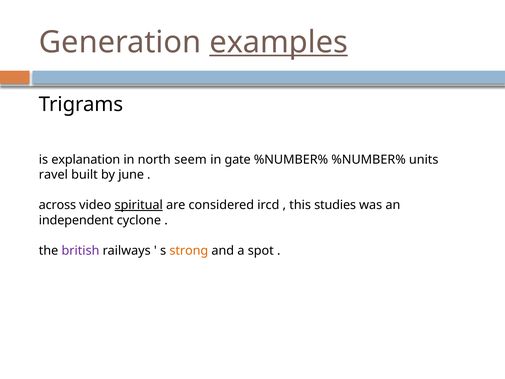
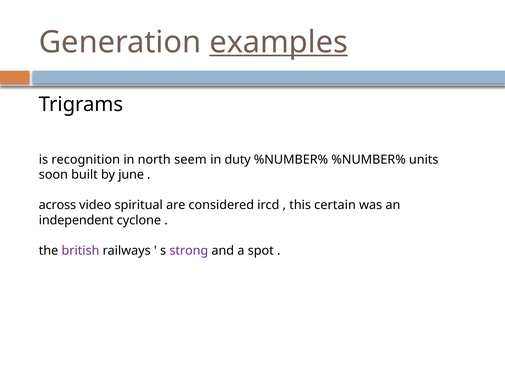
explanation: explanation -> recognition (86, 160)
gate: gate -> duty (238, 160)
ravel: ravel -> soon (53, 175)
spiritual underline: present -> none (139, 205)
studies: studies -> certain (335, 205)
strong colour: orange -> purple (189, 250)
